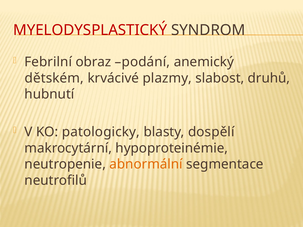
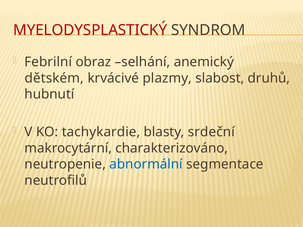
podání: podání -> selhání (142, 62)
patologicky: patologicky -> tachykardie (101, 132)
dospělí: dospělí -> srdeční (211, 132)
hypoproteinémie: hypoproteinémie -> charakterizováno (172, 148)
abnormální colour: orange -> blue (146, 164)
